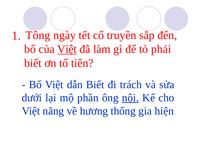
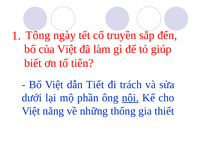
Việt underline: present -> none (67, 49)
phải: phải -> giúp (161, 49)
dẫn Biết: Biết -> Tiết (95, 84)
hương: hương -> những (94, 111)
hiện: hiện -> thiết (164, 111)
